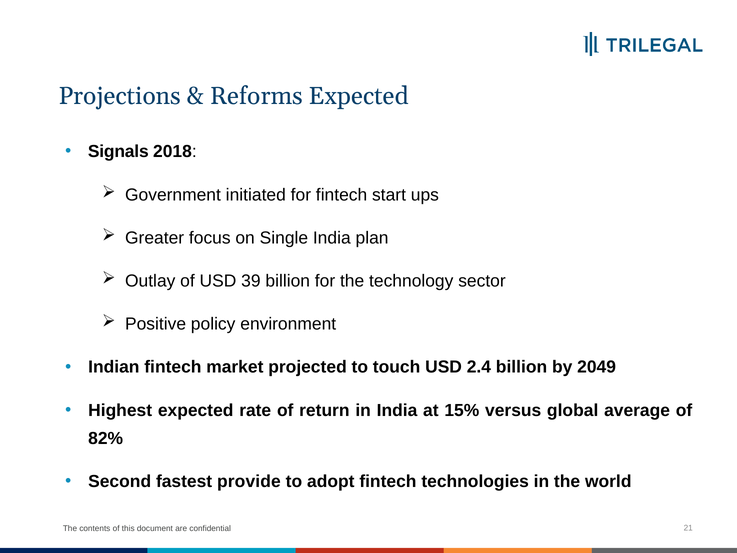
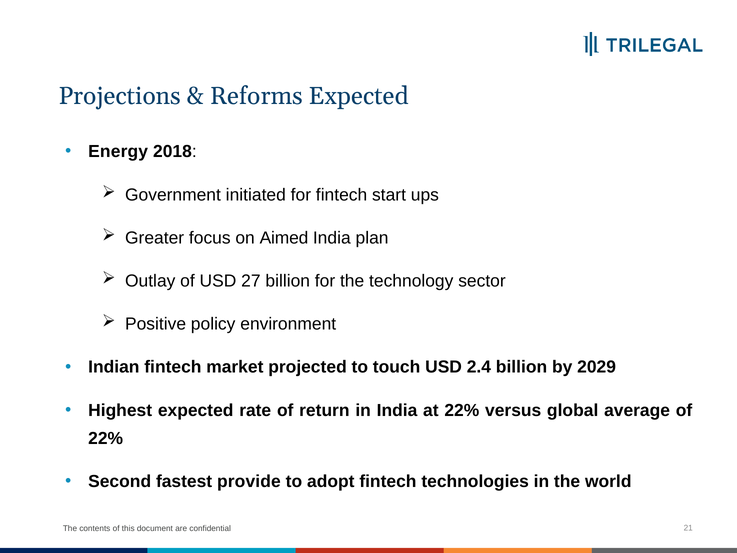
Signals: Signals -> Energy (118, 152)
Single: Single -> Aimed (284, 238)
39: 39 -> 27 (251, 281)
2049: 2049 -> 2029 (597, 367)
at 15%: 15% -> 22% (462, 410)
82%: 82% -> 22% (106, 438)
